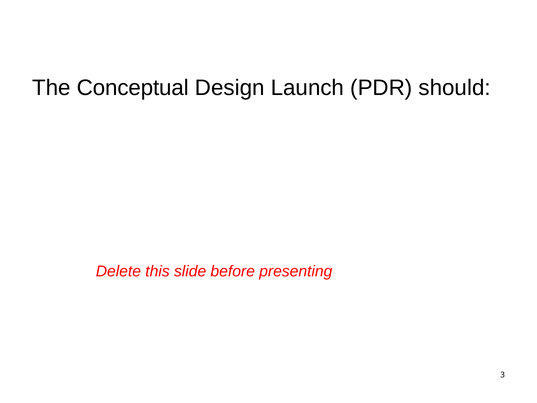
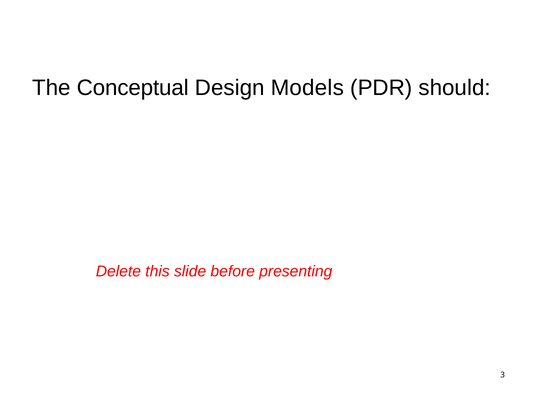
Launch: Launch -> Models (307, 88)
